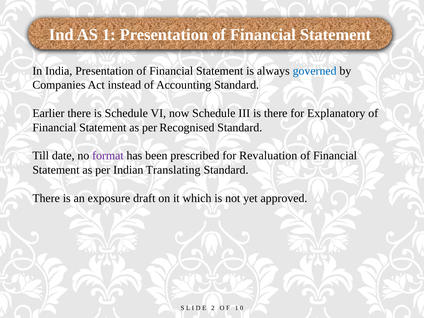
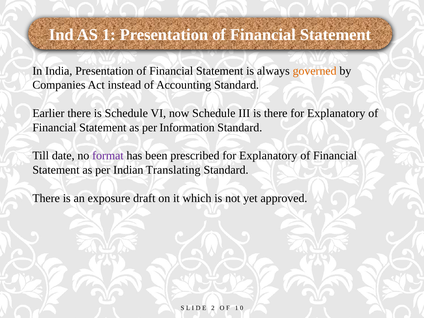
governed colour: blue -> orange (315, 71)
Recognised: Recognised -> Information (187, 127)
prescribed for Revaluation: Revaluation -> Explanatory (268, 156)
